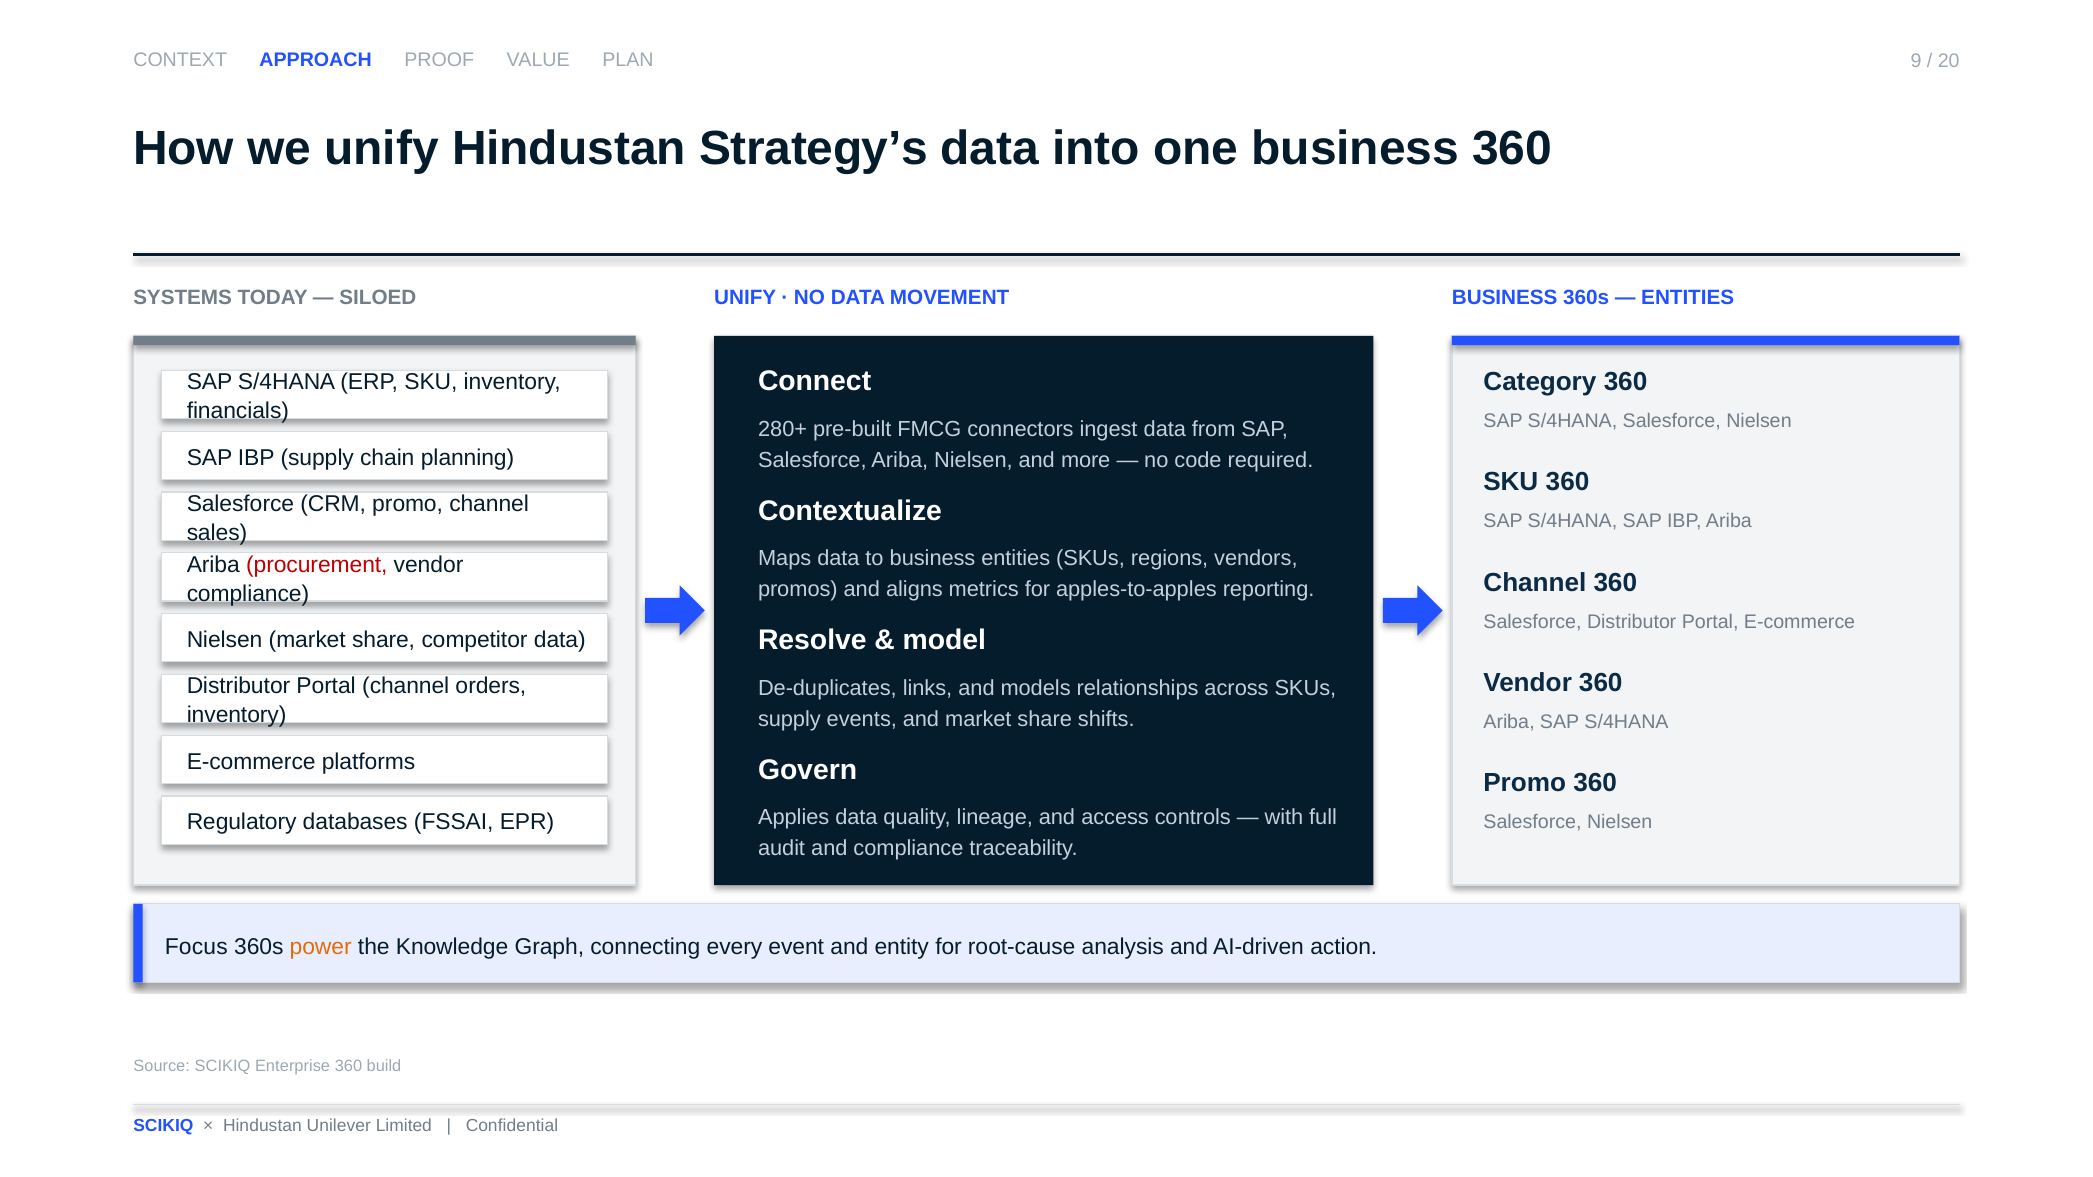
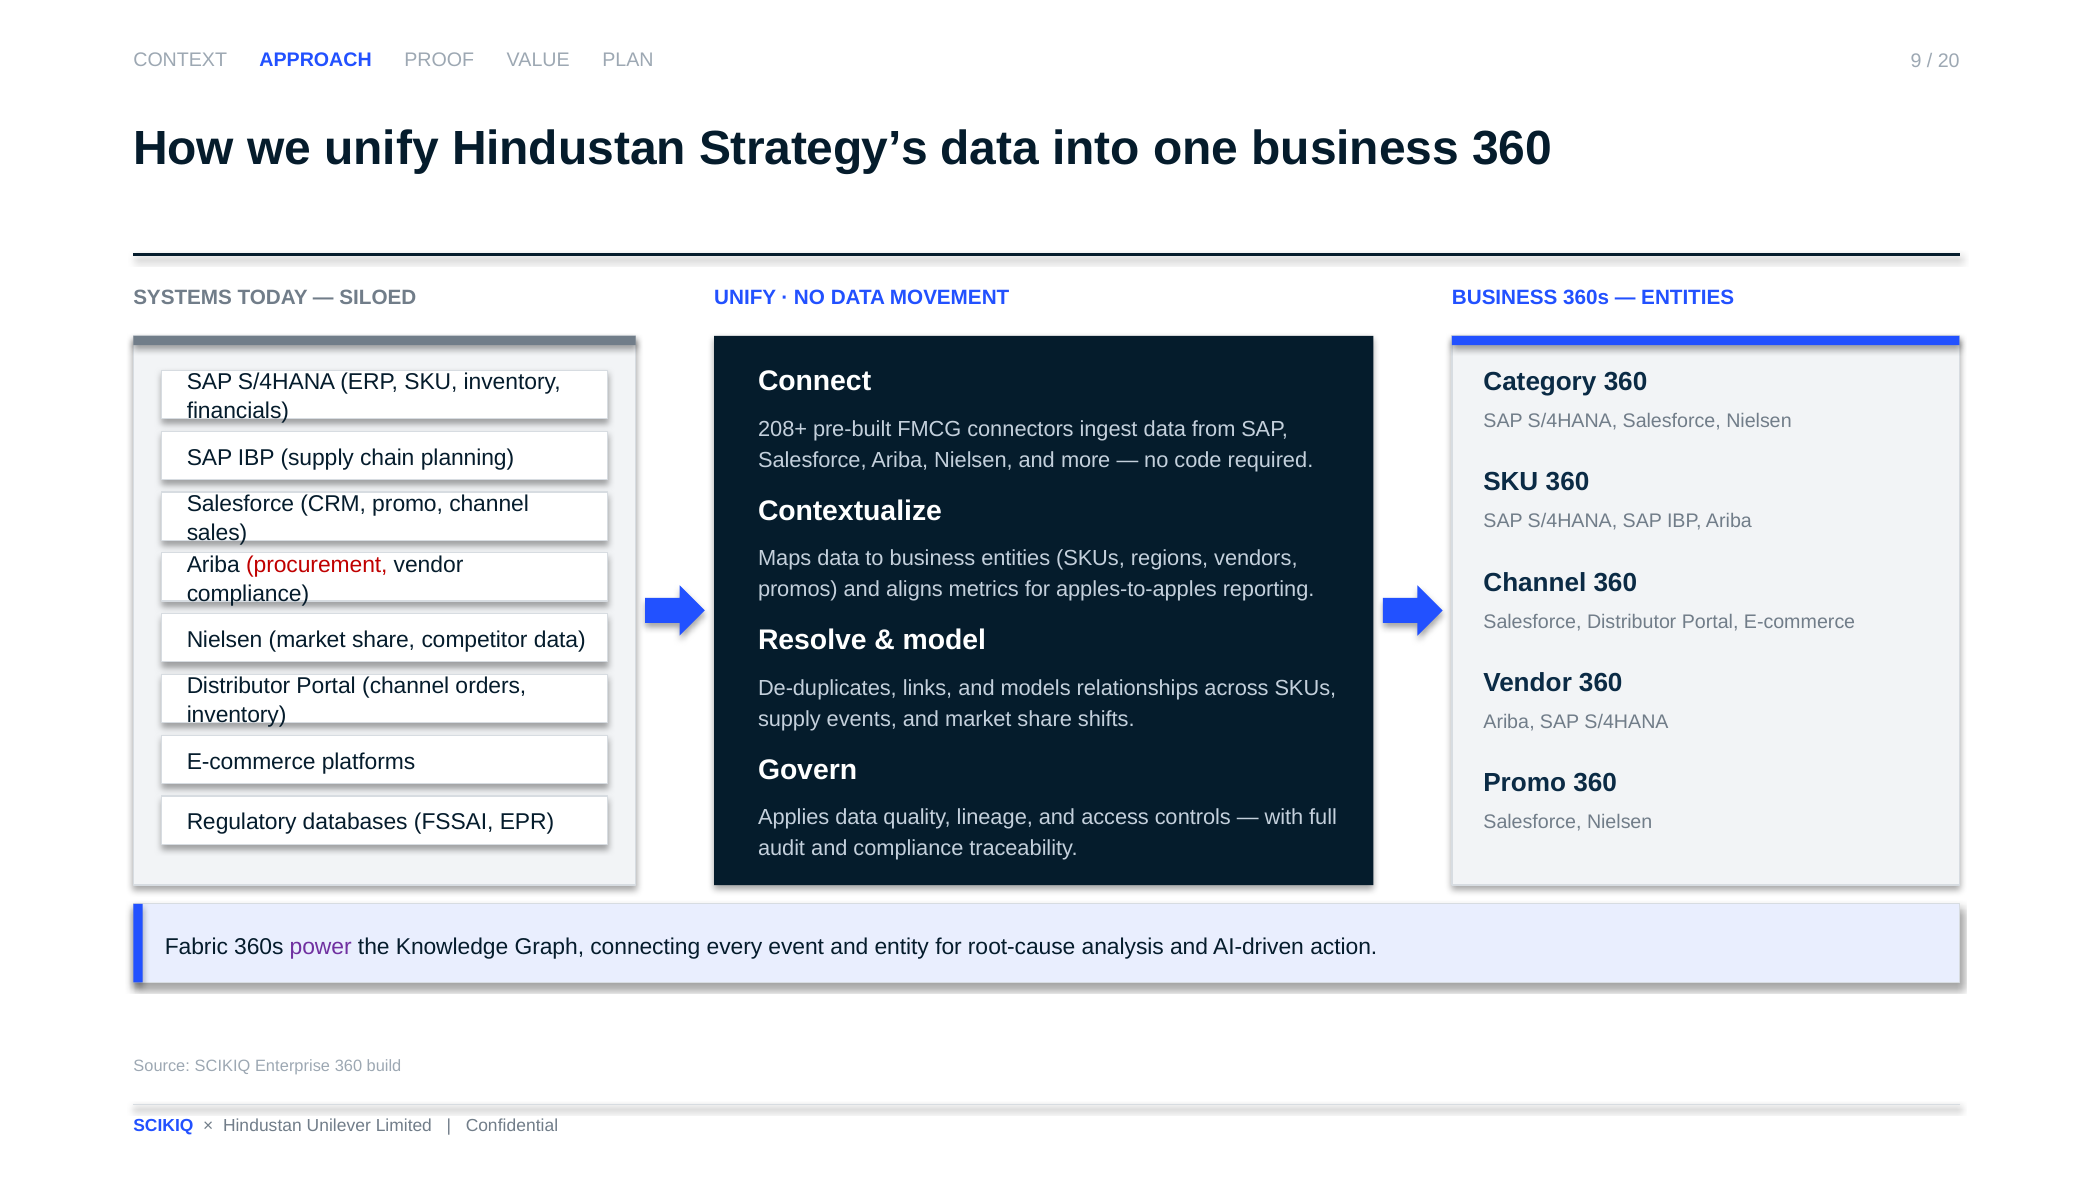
280+: 280+ -> 208+ (783, 429)
Focus: Focus -> Fabric (196, 947)
power colour: orange -> purple (321, 947)
